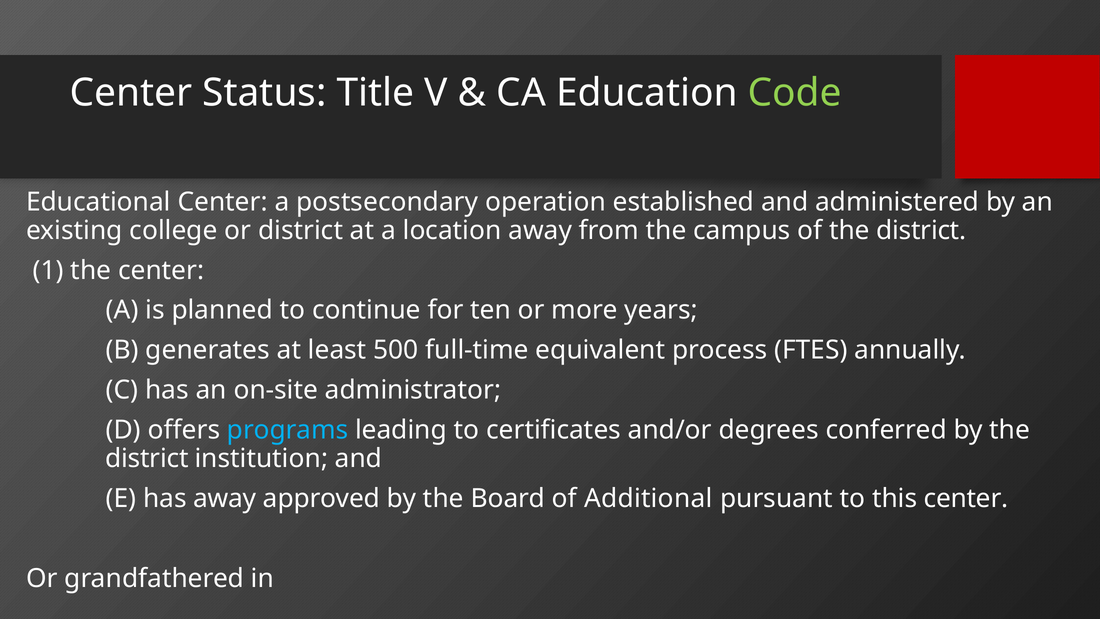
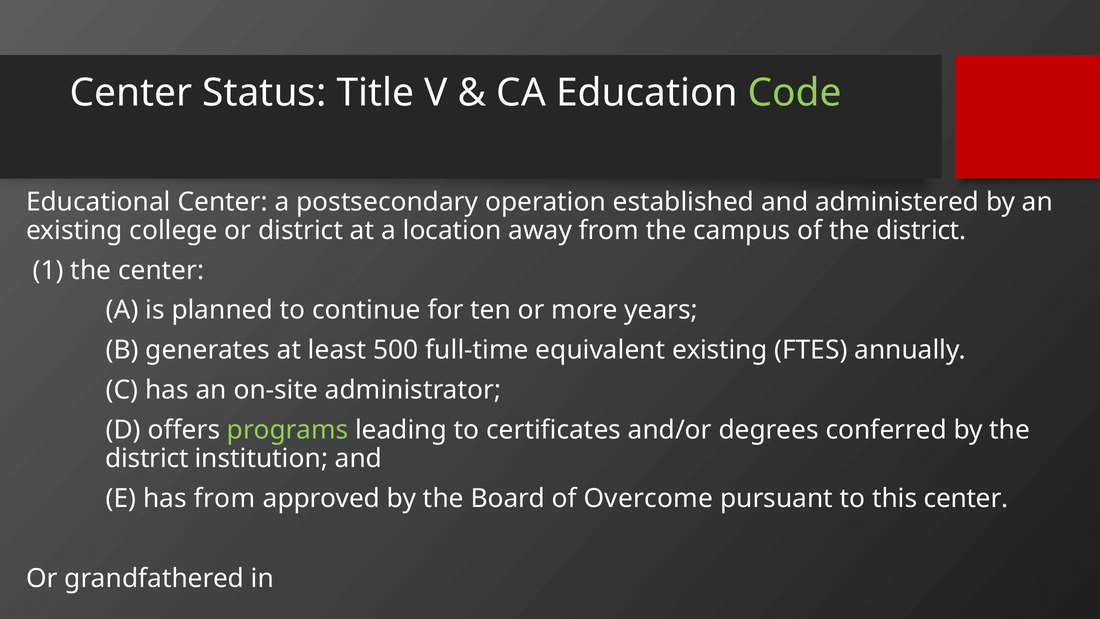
equivalent process: process -> existing (720, 350)
programs colour: light blue -> light green (288, 430)
has away: away -> from (225, 498)
Additional: Additional -> Overcome (648, 498)
